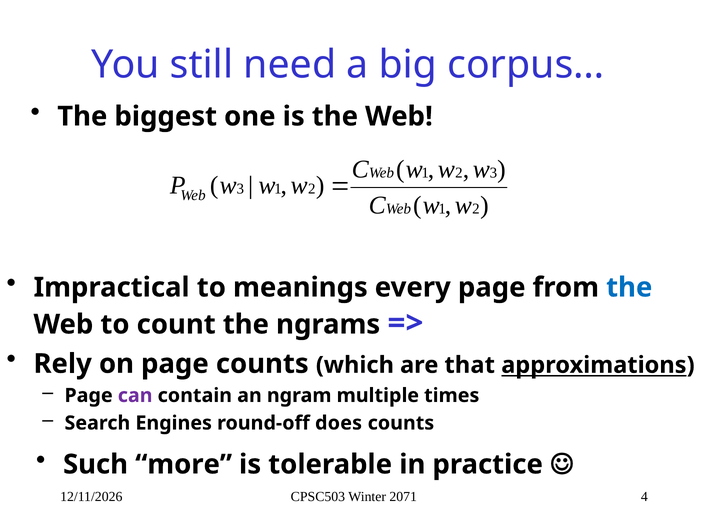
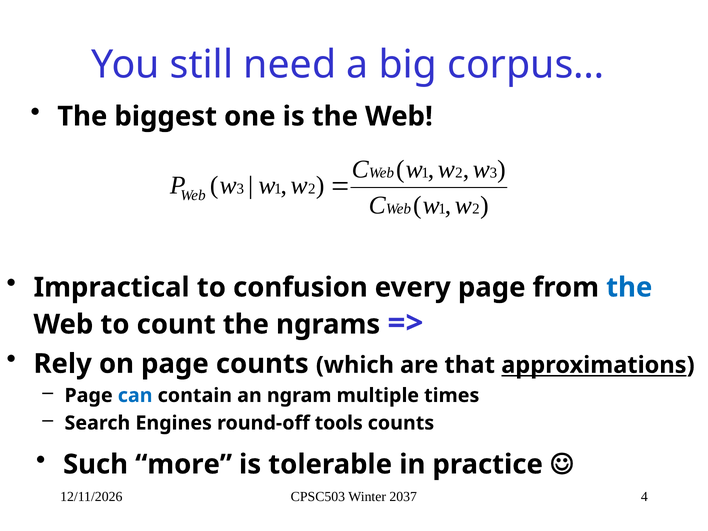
meanings: meanings -> confusion (300, 287)
can colour: purple -> blue (135, 396)
does: does -> tools (339, 423)
2071: 2071 -> 2037 (403, 497)
